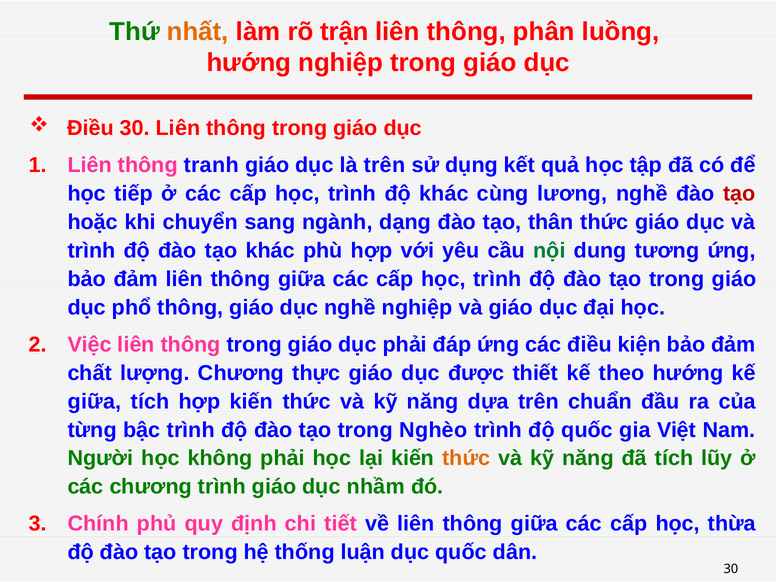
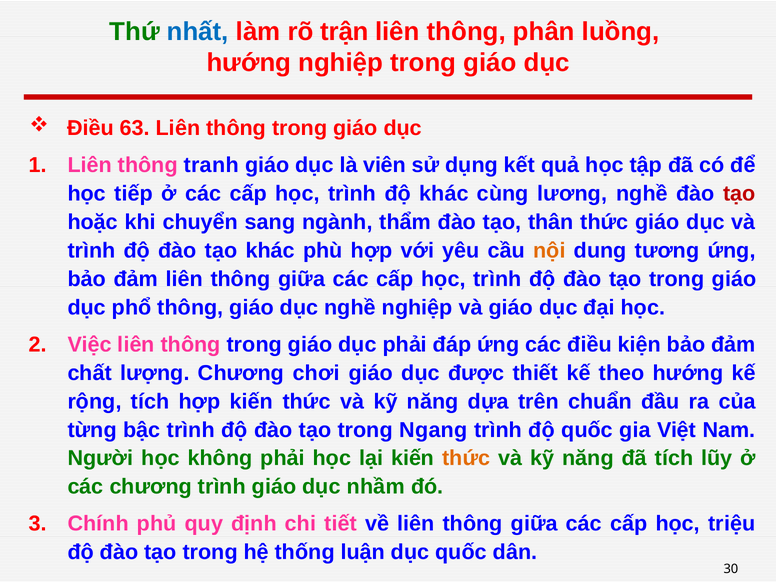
nhất colour: orange -> blue (198, 32)
Điều 30: 30 -> 63 (135, 128)
là trên: trên -> viên (385, 165)
dạng: dạng -> thẩm (405, 222)
nội colour: green -> orange (549, 251)
thực: thực -> chơi (316, 373)
giữa: giữa -> rộng (95, 401)
Nghèo: Nghèo -> Ngang (433, 430)
thừa: thừa -> triệu (732, 524)
